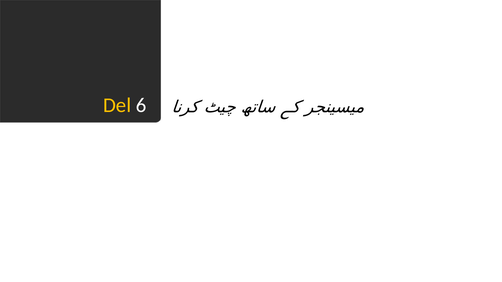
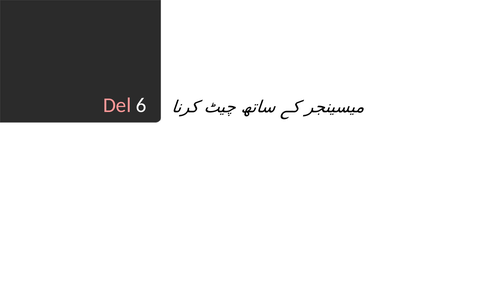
Del colour: yellow -> pink (117, 106)
